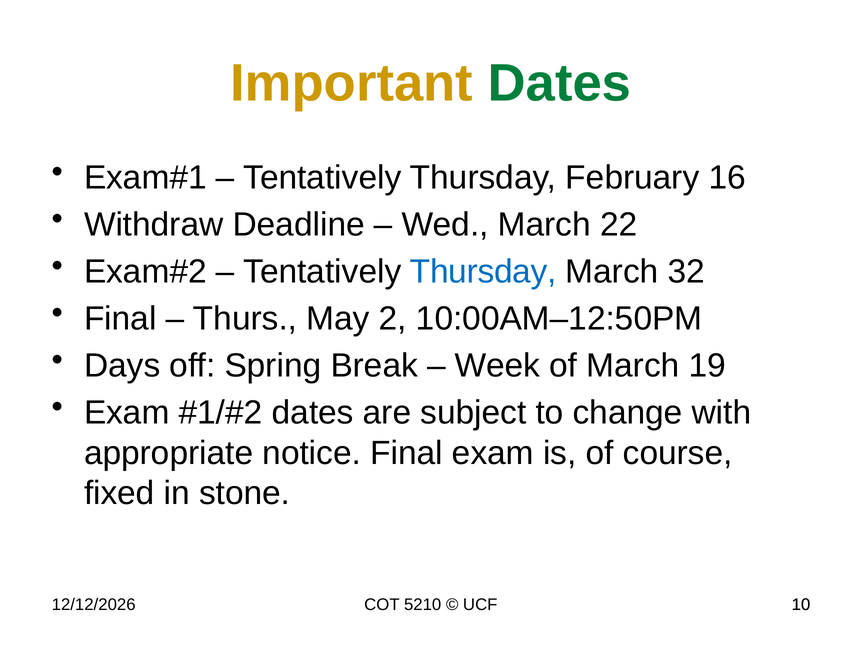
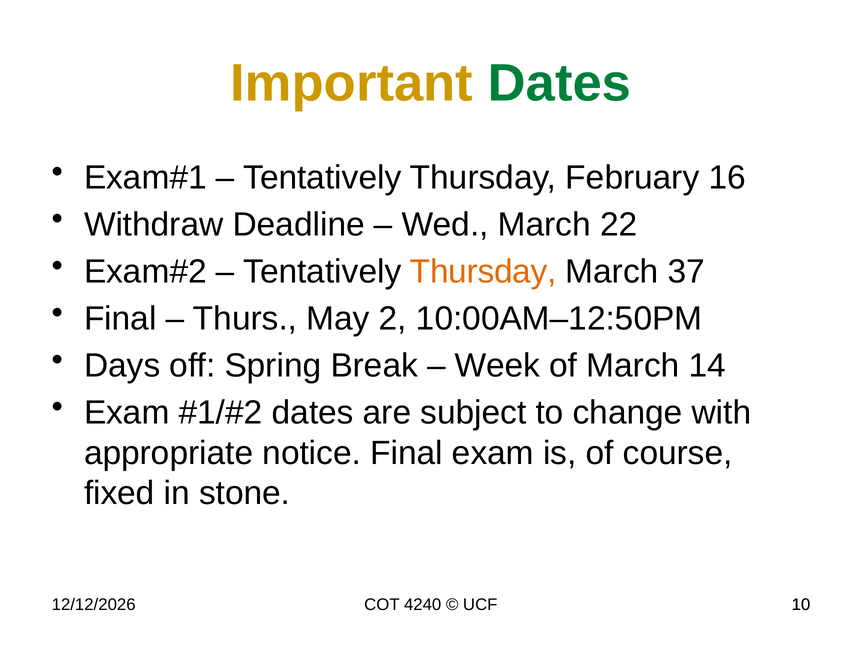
Thursday colour: blue -> orange (483, 272)
32: 32 -> 37 (686, 272)
19: 19 -> 14 (707, 365)
5210: 5210 -> 4240 (423, 604)
